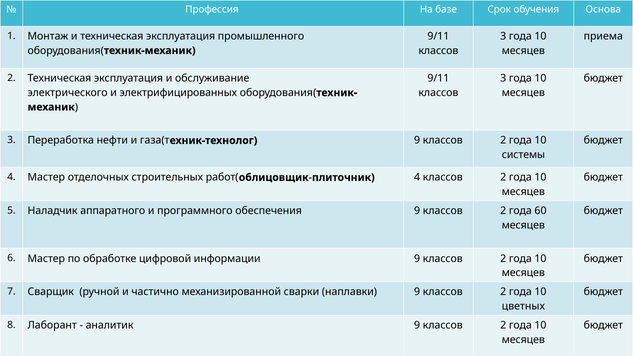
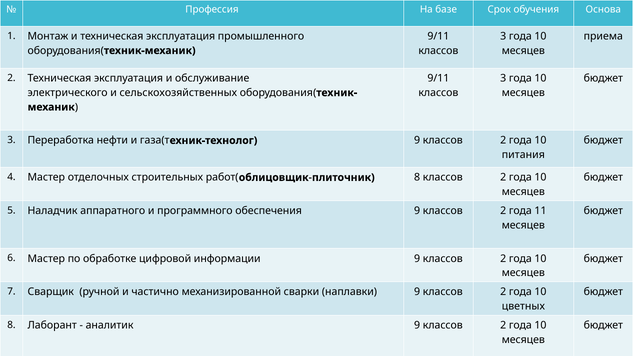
электрифицированных: электрифицированных -> сельскохозяйственных (178, 93)
системы: системы -> питания (523, 155)
работ(облицовщик-плиточник 4: 4 -> 8 (417, 177)
60: 60 -> 11 (541, 211)
